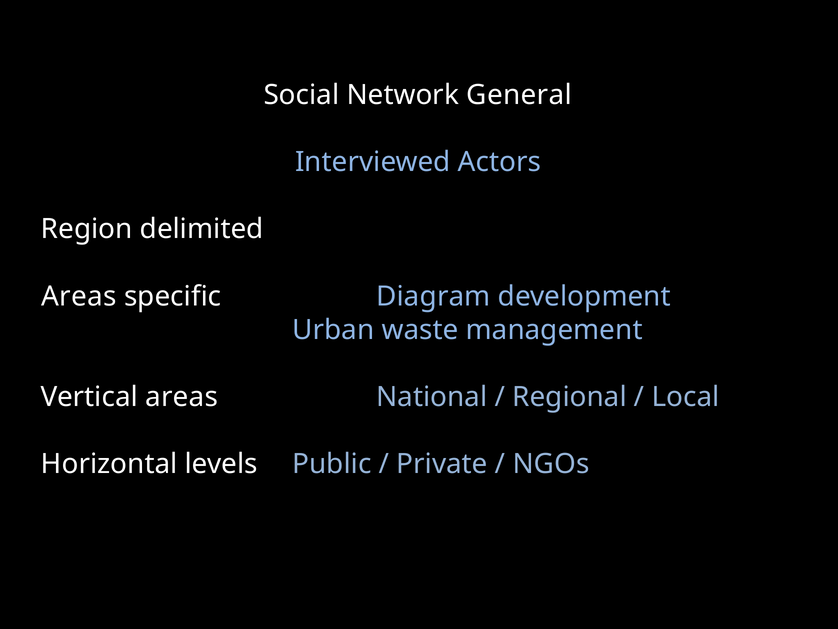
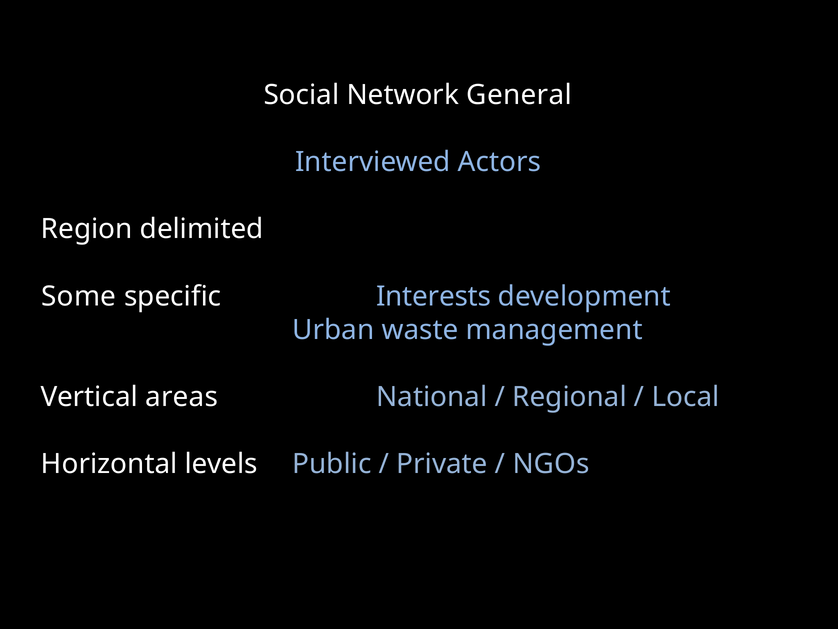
Areas: Areas -> Some (79, 296)
Diagram: Diagram -> Interests (434, 296)
